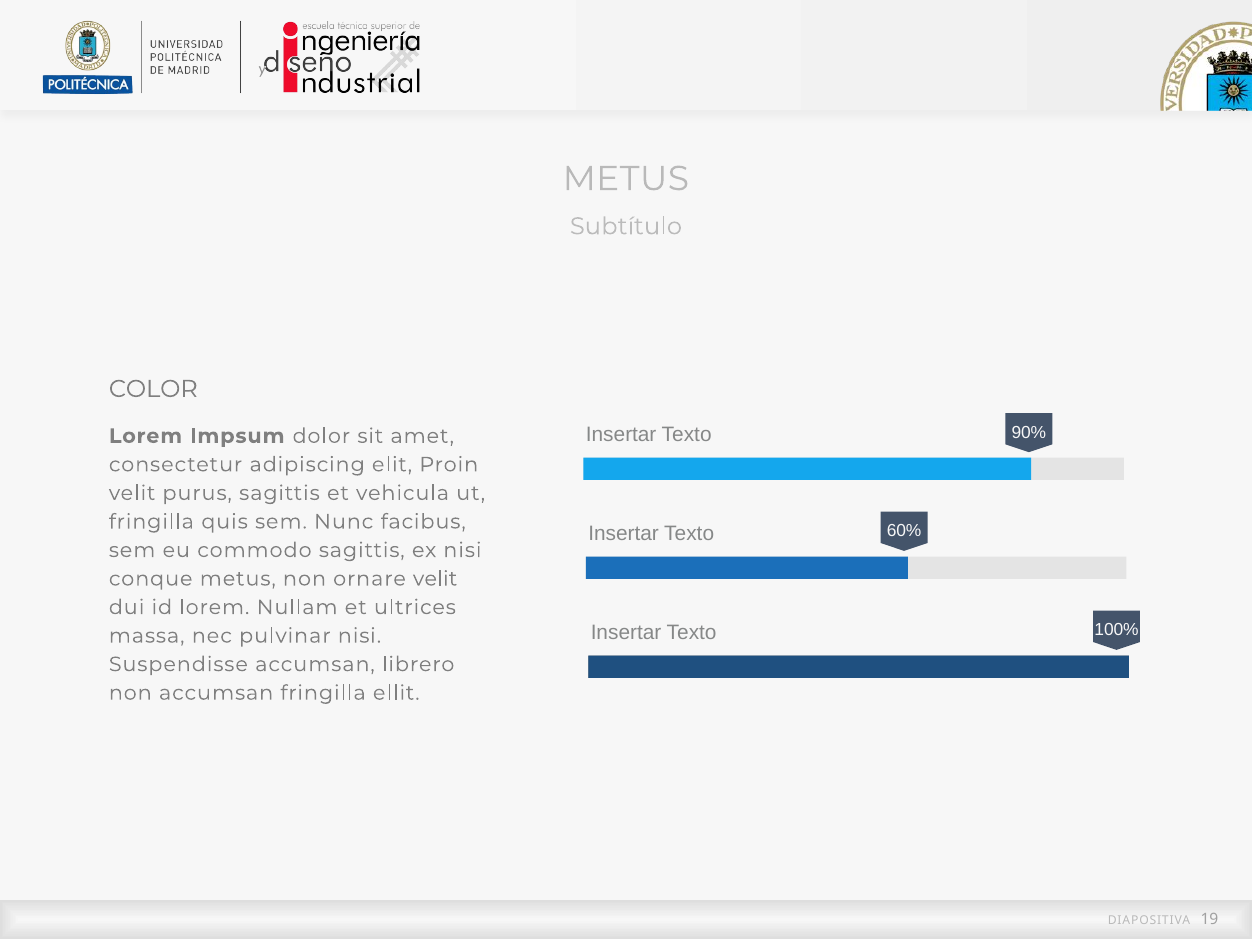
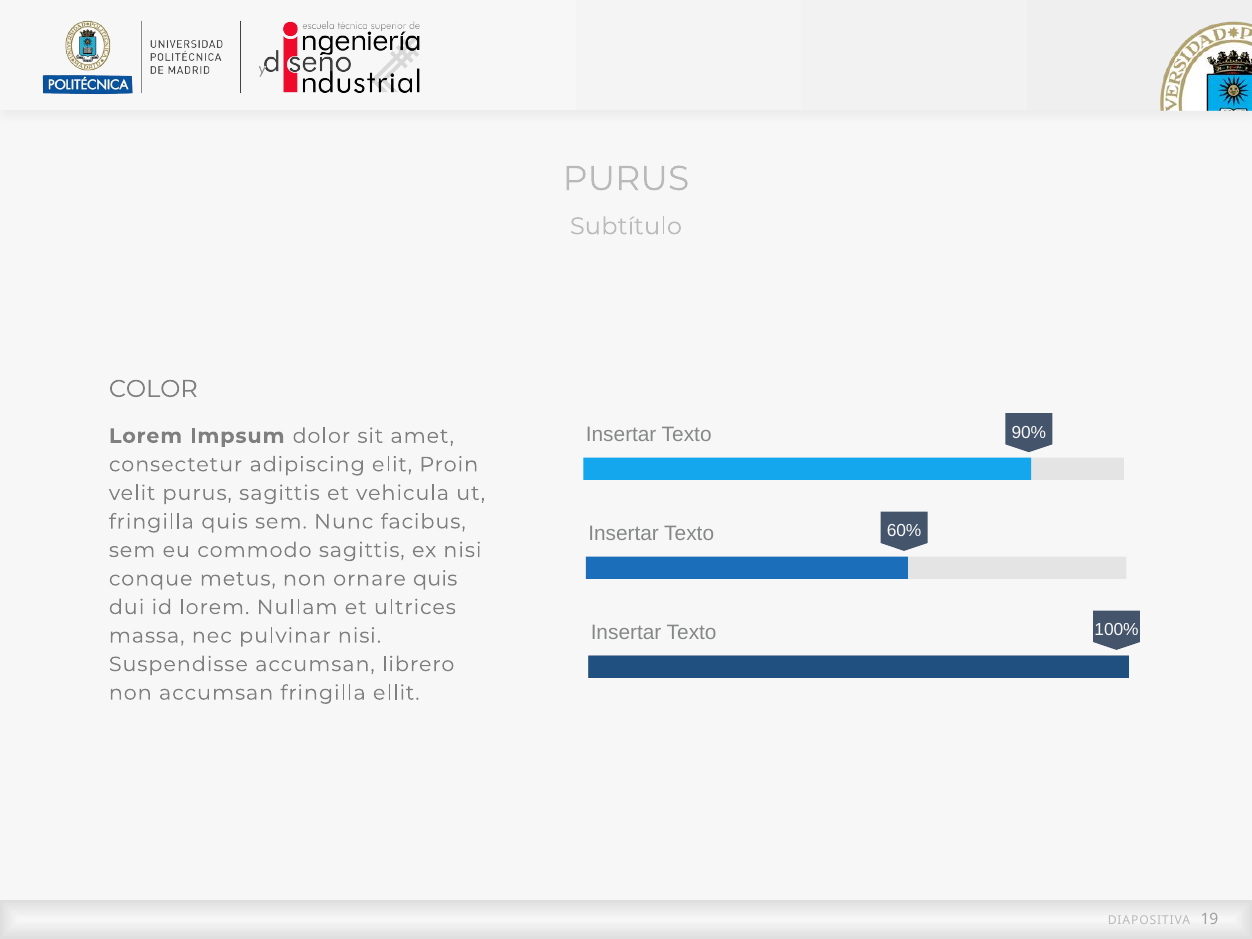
METUS: METUS -> PURUS (626, 179)
ornare velit: velit -> quis (435, 579)
